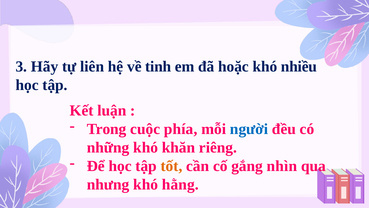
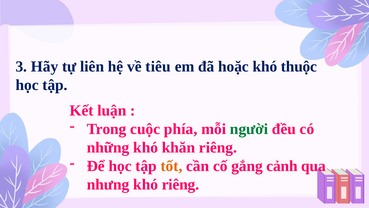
tinh: tinh -> tiêu (158, 66)
nhiều: nhiều -> thuộc (299, 66)
người colour: blue -> green (249, 129)
nhìn: nhìn -> cảnh (282, 166)
khó hằng: hằng -> riêng (180, 184)
